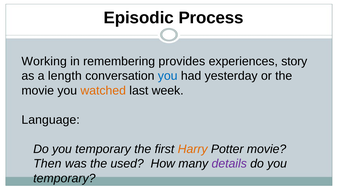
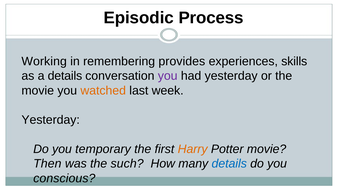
story: story -> skills (294, 61)
a length: length -> details (65, 76)
you colour: blue -> purple (168, 76)
Language: Language -> Yesterday (51, 120)
used: used -> such (127, 164)
details colour: purple -> blue (229, 164)
temporary: temporary -> conscious (64, 178)
